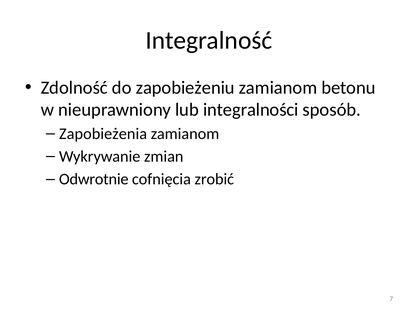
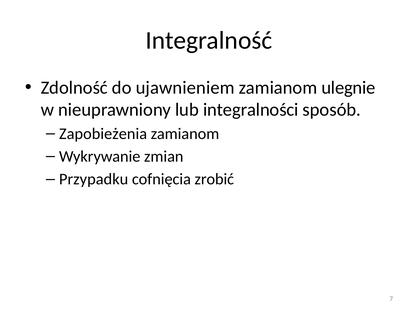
zapobieżeniu: zapobieżeniu -> ujawnieniem (185, 88)
betonu: betonu -> ulegnie (348, 88)
Odwrotnie: Odwrotnie -> Przypadku (94, 180)
